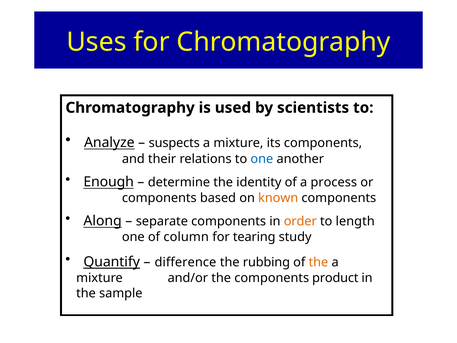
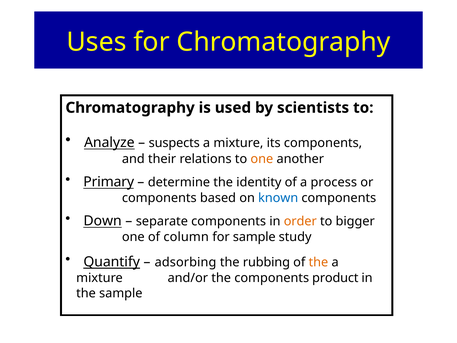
one colour: blue -> orange (262, 159)
Enough: Enough -> Primary (109, 182)
known colour: orange -> blue (278, 198)
Along: Along -> Down (103, 221)
length: length -> bigger (355, 221)
for tearing: tearing -> sample (254, 237)
difference: difference -> adsorbing (185, 262)
